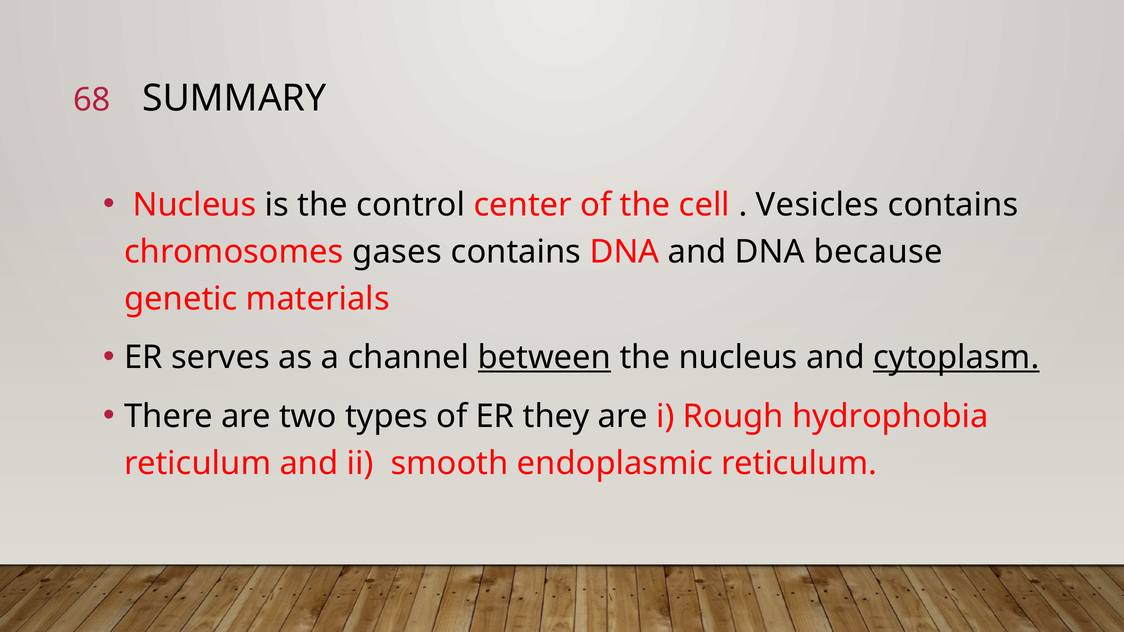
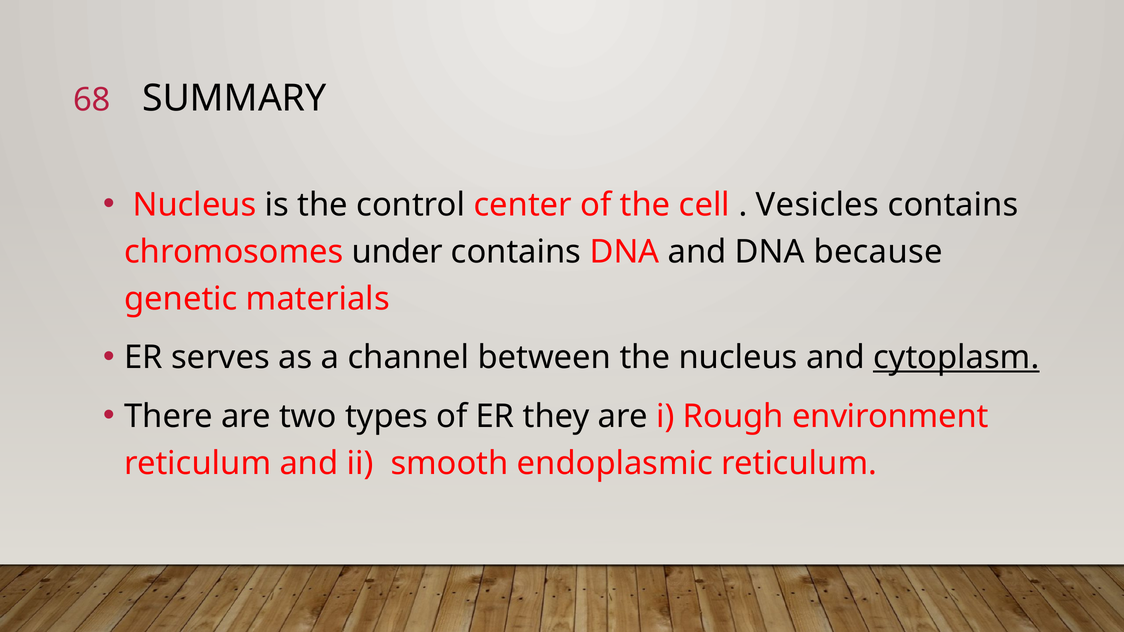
gases: gases -> under (397, 252)
between underline: present -> none (544, 358)
hydrophobia: hydrophobia -> environment (890, 417)
